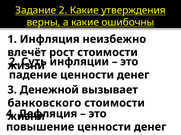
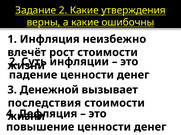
банковского: банковского -> последствия (44, 104)
